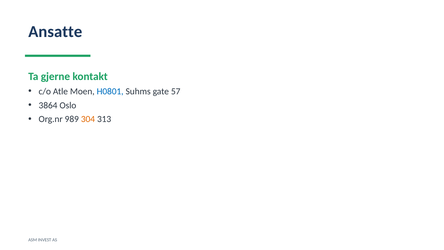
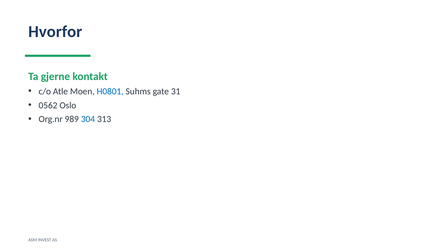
Ansatte: Ansatte -> Hvorfor (55, 32)
57: 57 -> 31 (176, 91)
3864: 3864 -> 0562 (48, 105)
304 colour: orange -> blue (88, 119)
